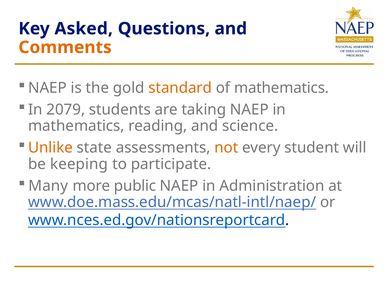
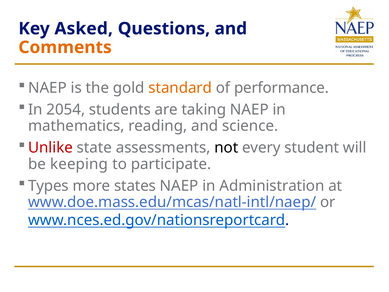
of mathematics: mathematics -> performance (281, 88)
2079: 2079 -> 2054 (66, 109)
Unlike colour: orange -> red (50, 148)
not colour: orange -> black (226, 148)
Many: Many -> Types (48, 186)
public: public -> states (135, 186)
